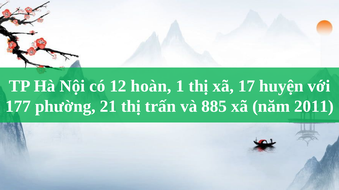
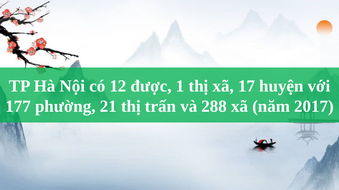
hoàn: hoàn -> được (151, 86)
885: 885 -> 288 (214, 107)
2011: 2011 -> 2017 (314, 107)
